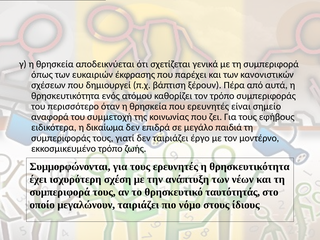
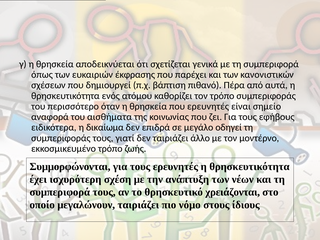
ξέρουν: ξέρουν -> πιθανό (205, 85)
συμμετοχή: συμμετοχή -> αισθήματα (110, 117)
παιδιά: παιδιά -> οδηγεί (229, 127)
έργο: έργο -> άλλο (200, 138)
ταυτότητάς: ταυτότητάς -> χρειάζονται (233, 192)
